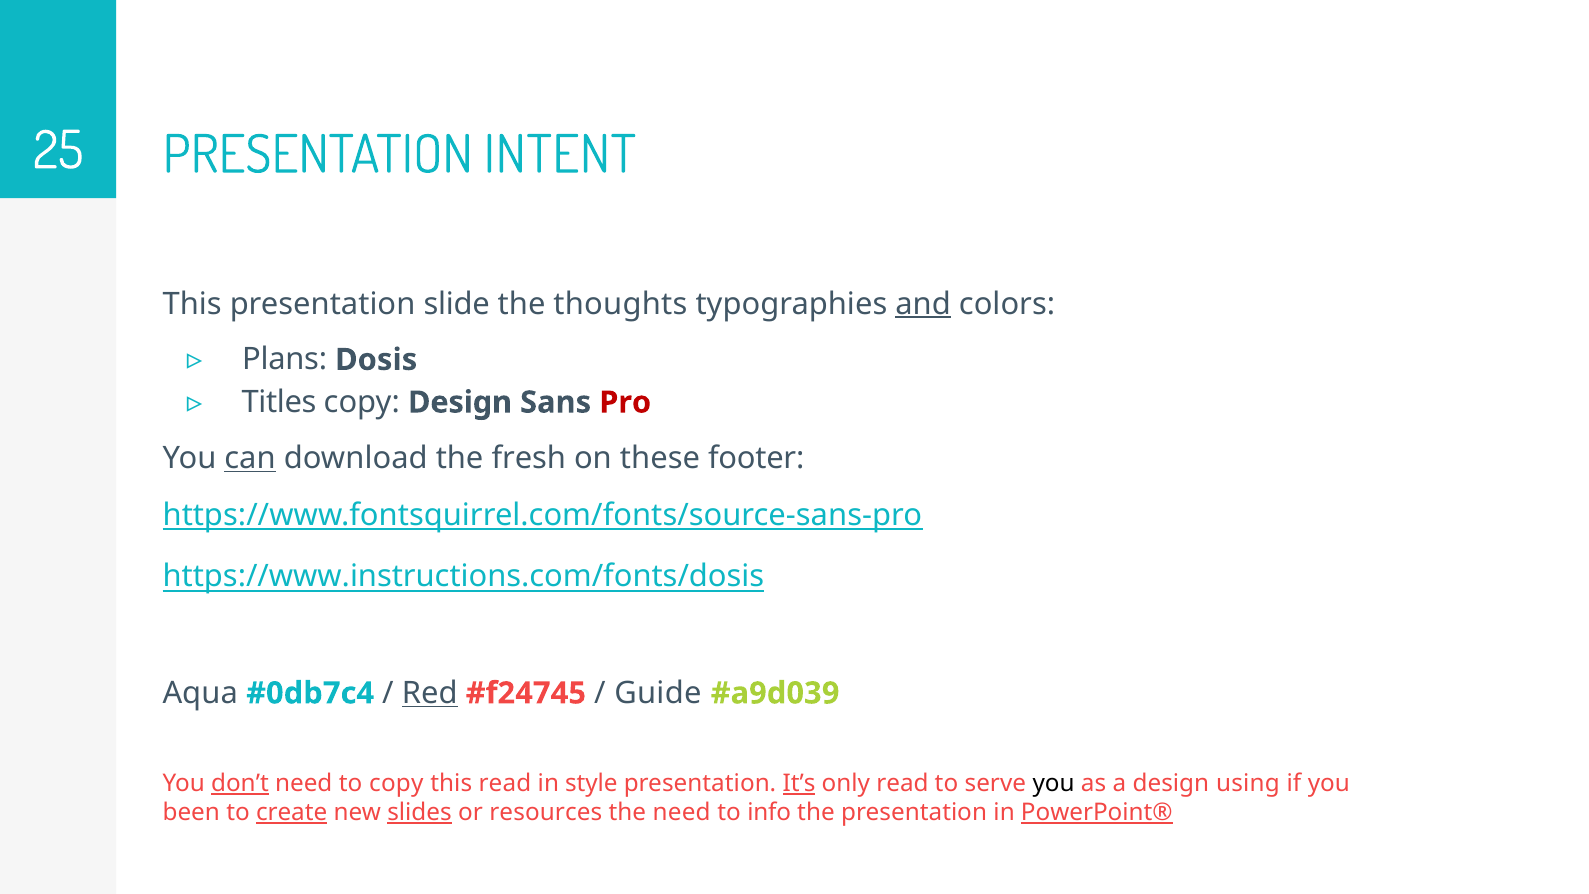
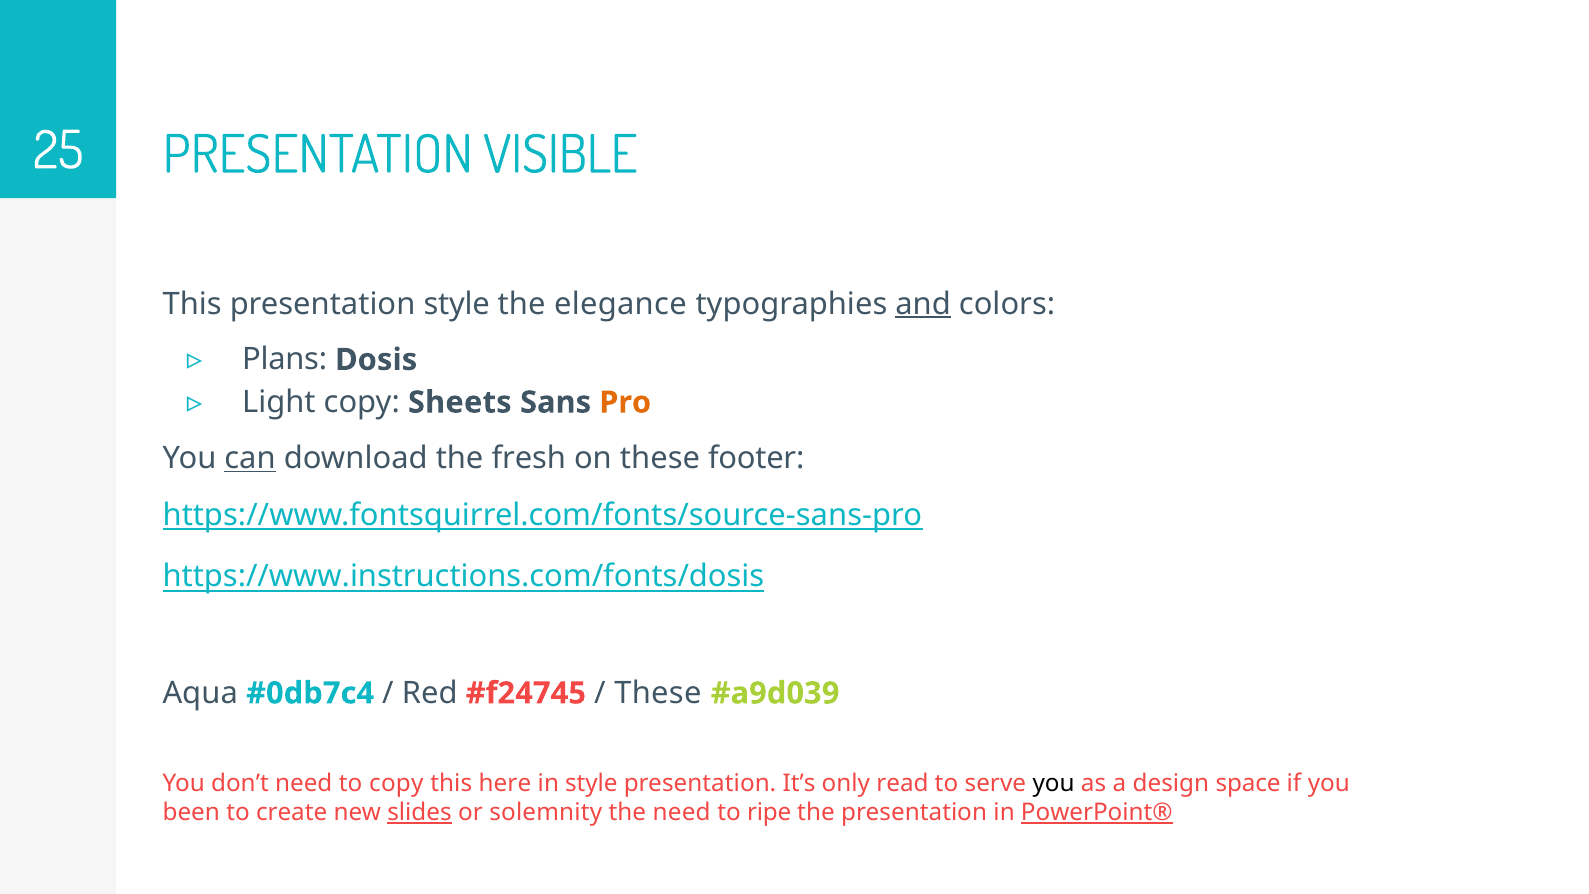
INTENT: INTENT -> VISIBLE (560, 155)
presentation slide: slide -> style (457, 304)
thoughts: thoughts -> elegance (620, 304)
Titles: Titles -> Light (279, 402)
copy Design: Design -> Sheets (460, 402)
Pro colour: red -> orange (625, 402)
Red underline: present -> none (430, 693)
Guide: Guide -> These (658, 693)
don’t underline: present -> none (240, 783)
this read: read -> here (505, 783)
It’s underline: present -> none (799, 783)
using: using -> space (1248, 783)
create underline: present -> none (292, 813)
resources: resources -> solemnity (546, 813)
info: info -> ripe (769, 813)
